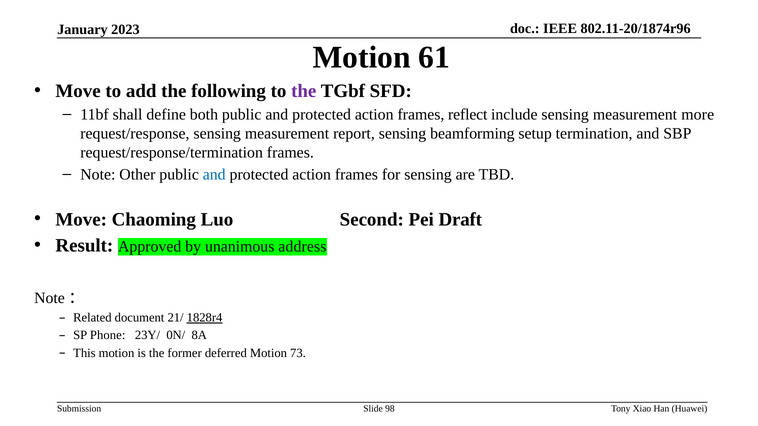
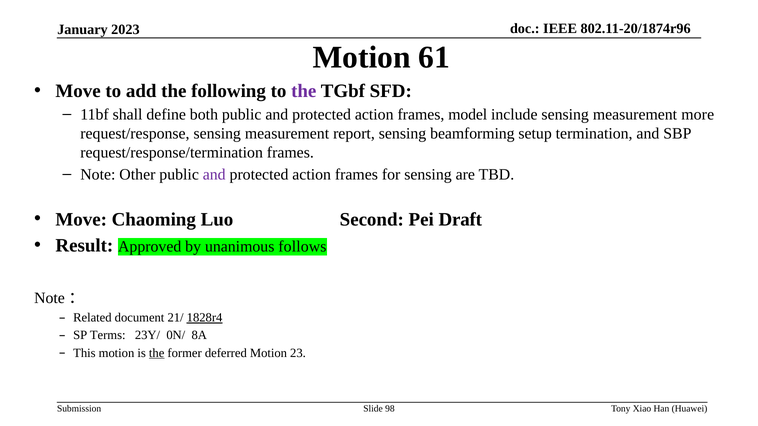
reflect: reflect -> model (468, 115)
and colour: blue -> purple (214, 175)
address: address -> follows (302, 247)
Phone: Phone -> Terms (108, 336)
the underline: none -> present (157, 353)
73: 73 -> 23 (298, 353)
